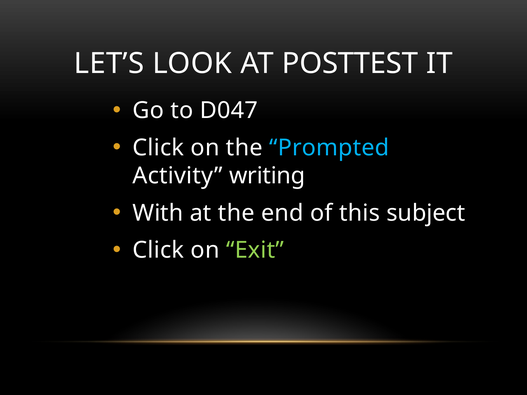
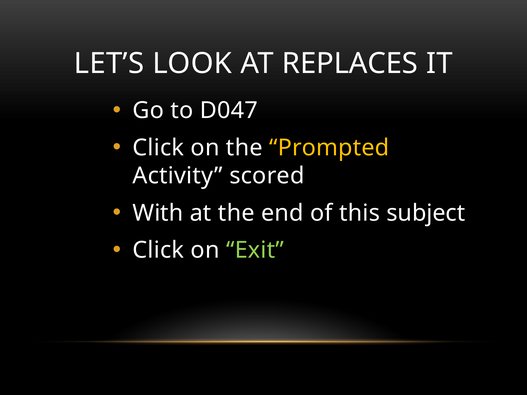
POSTTEST: POSTTEST -> REPLACES (350, 64)
Prompted colour: light blue -> yellow (329, 148)
writing: writing -> scored (267, 176)
